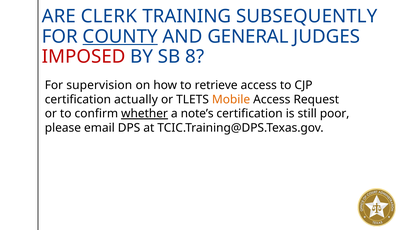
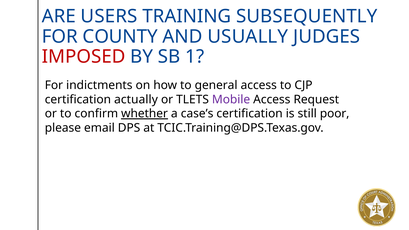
CLERK: CLERK -> USERS (109, 16)
COUNTY underline: present -> none (120, 37)
GENERAL: GENERAL -> USUALLY (248, 37)
8: 8 -> 1 (195, 57)
supervision: supervision -> indictments (99, 85)
retrieve: retrieve -> general (216, 85)
Mobile colour: orange -> purple (231, 99)
note’s: note’s -> case’s (197, 114)
